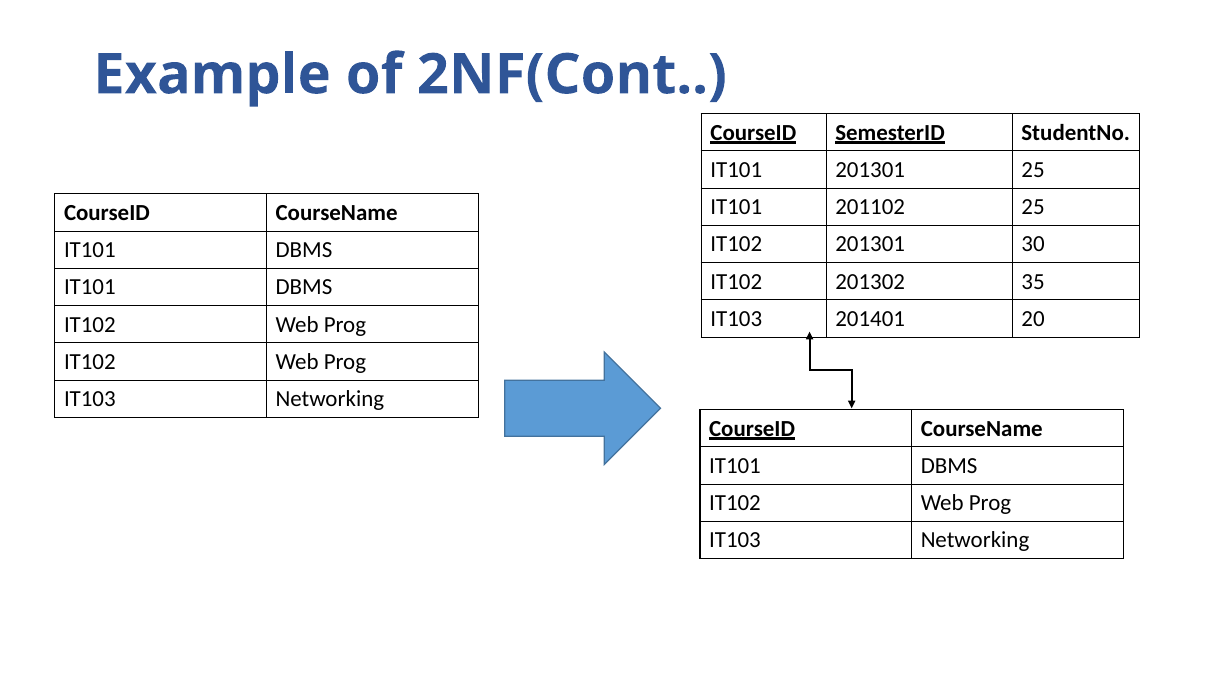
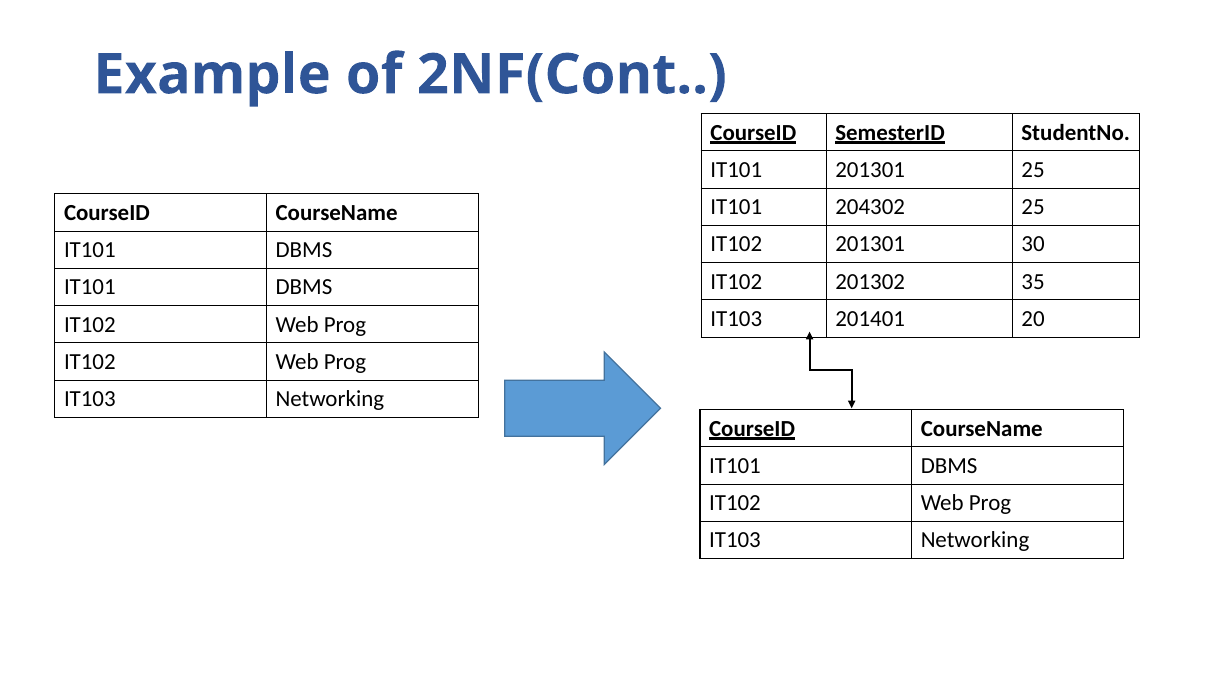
201102: 201102 -> 204302 (870, 207)
